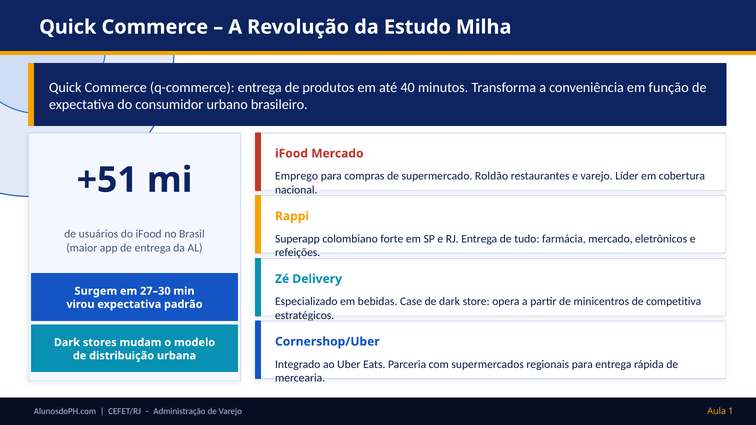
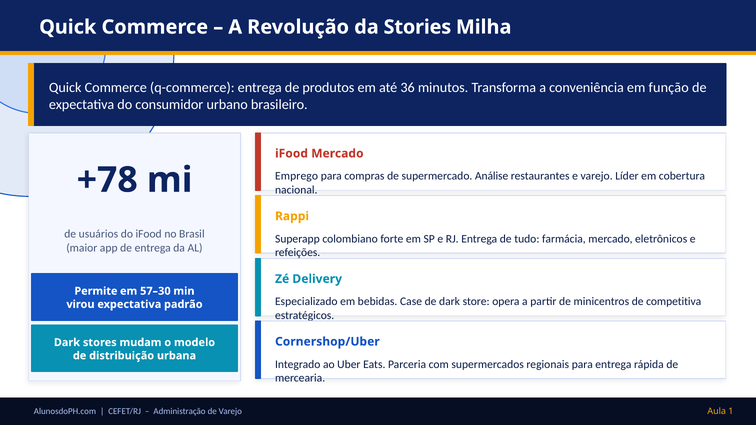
Estudo: Estudo -> Stories (417, 27)
40: 40 -> 36 (408, 88)
Roldão: Roldão -> Análise (492, 176)
+51: +51 -> +78 (107, 180)
Surgem: Surgem -> Permite (96, 291)
27–30: 27–30 -> 57–30 (155, 291)
